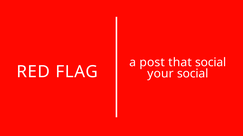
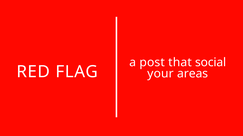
your social: social -> areas (193, 74)
